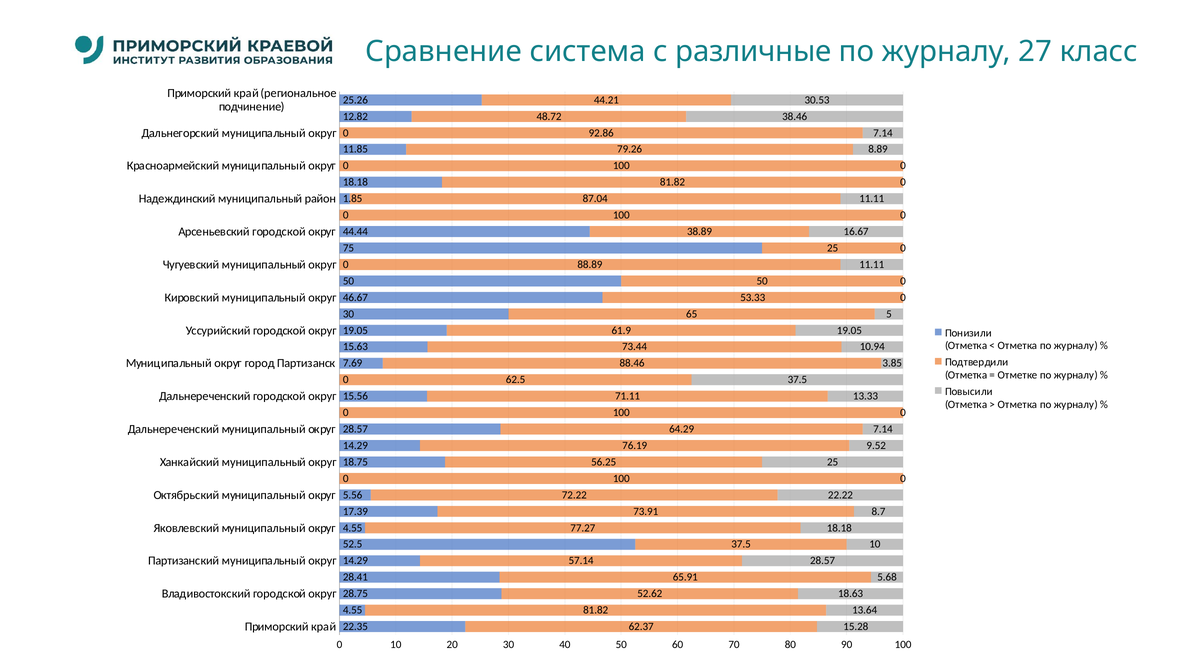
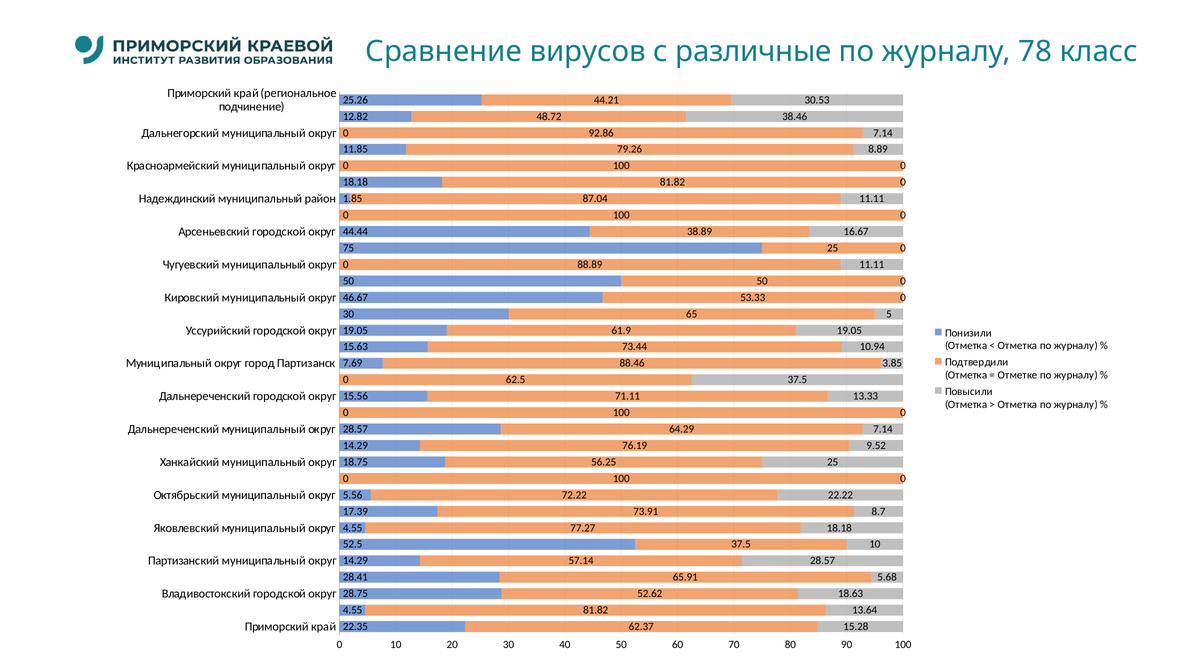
система: система -> вирусов (588, 51)
27: 27 -> 78 (1035, 51)
